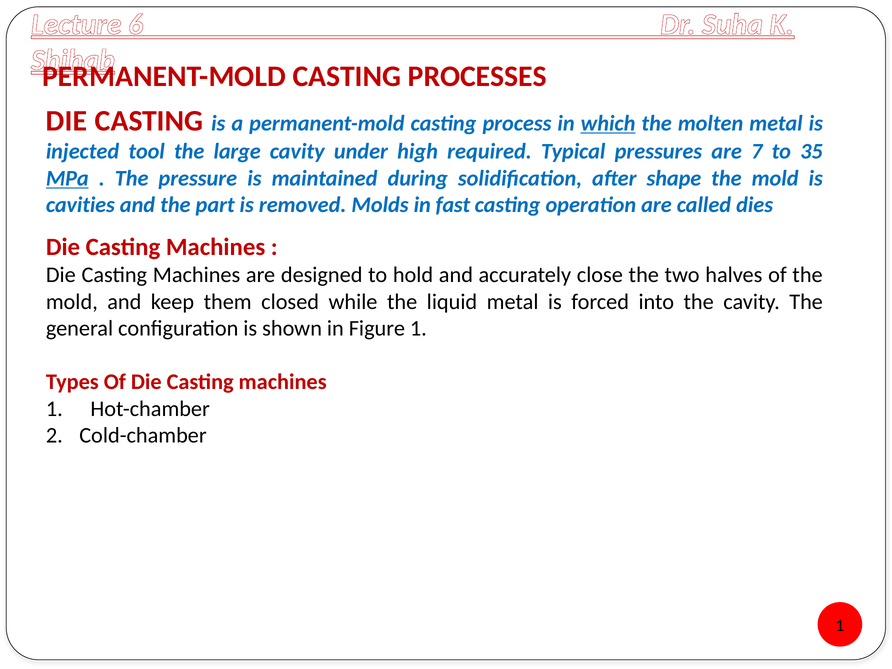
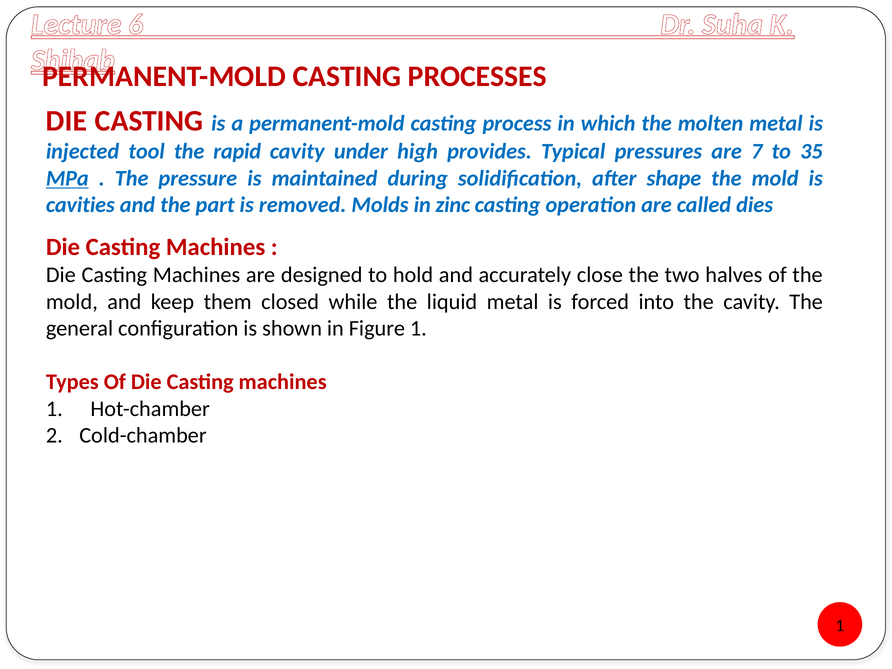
which underline: present -> none (608, 123)
large: large -> rapid (237, 152)
required: required -> provides (490, 152)
fast: fast -> zinc (453, 205)
